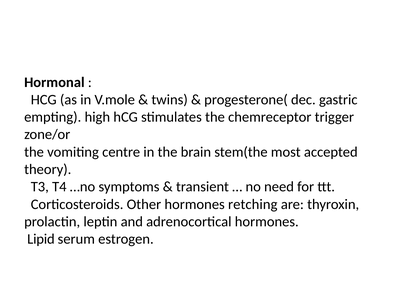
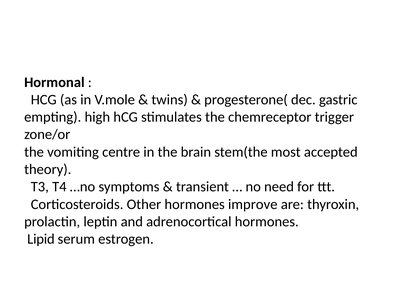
retching: retching -> improve (253, 204)
